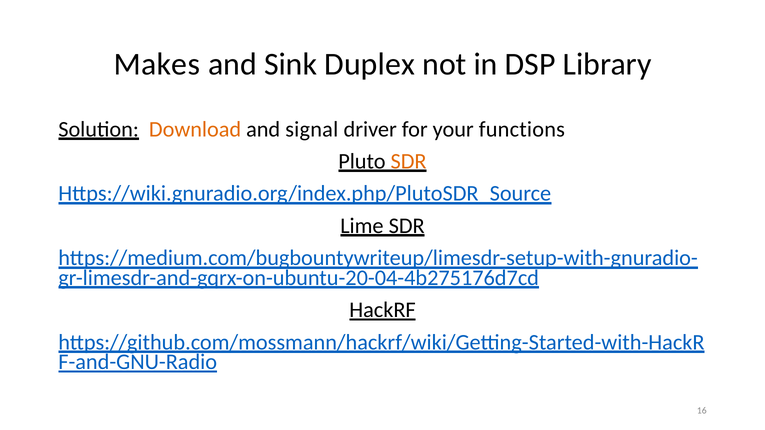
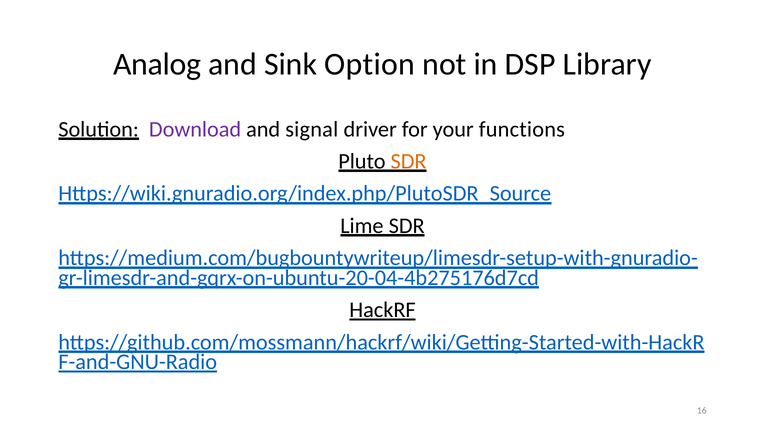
Makes: Makes -> Analog (157, 64)
Duplex: Duplex -> Option (370, 64)
Download colour: orange -> purple (195, 129)
